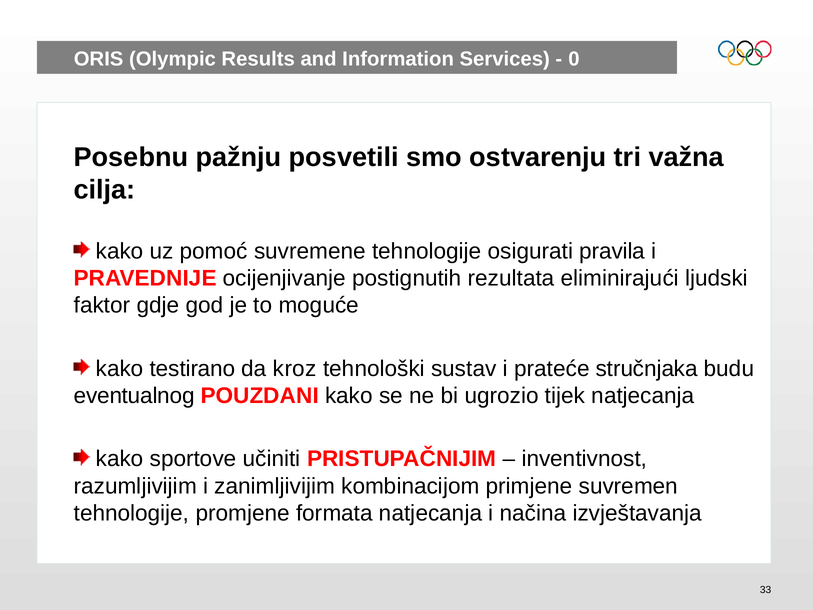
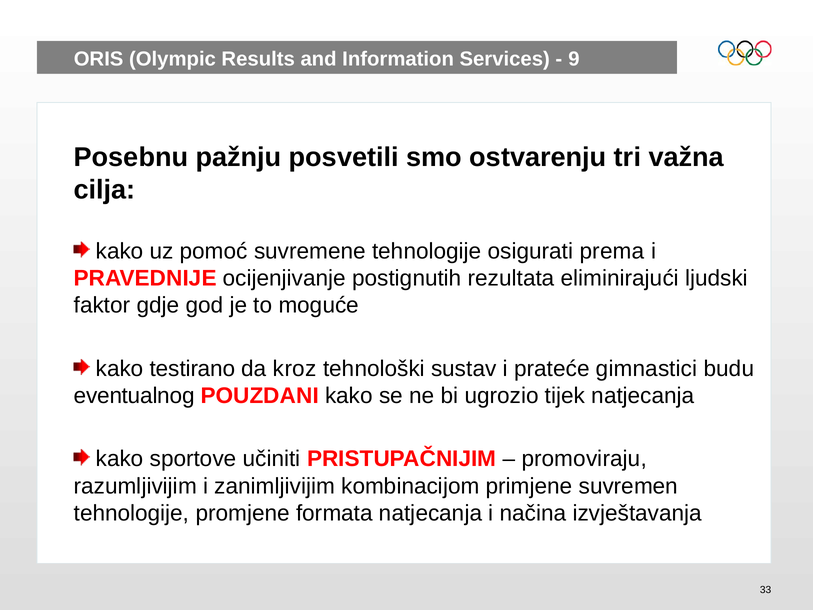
0: 0 -> 9 (574, 59)
pravila: pravila -> prema (612, 251)
stručnjaka: stručnjaka -> gimnastici (647, 368)
inventivnost: inventivnost -> promoviraju (584, 459)
